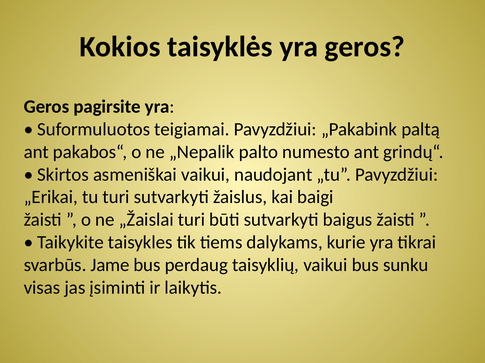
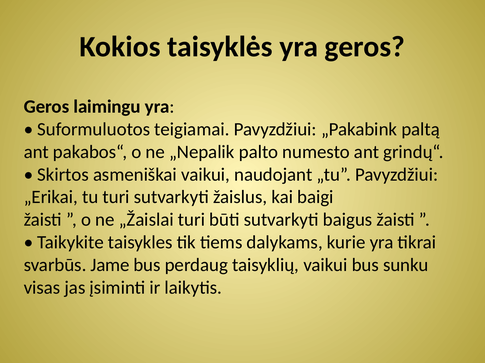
pagirsite: pagirsite -> laimingu (107, 107)
